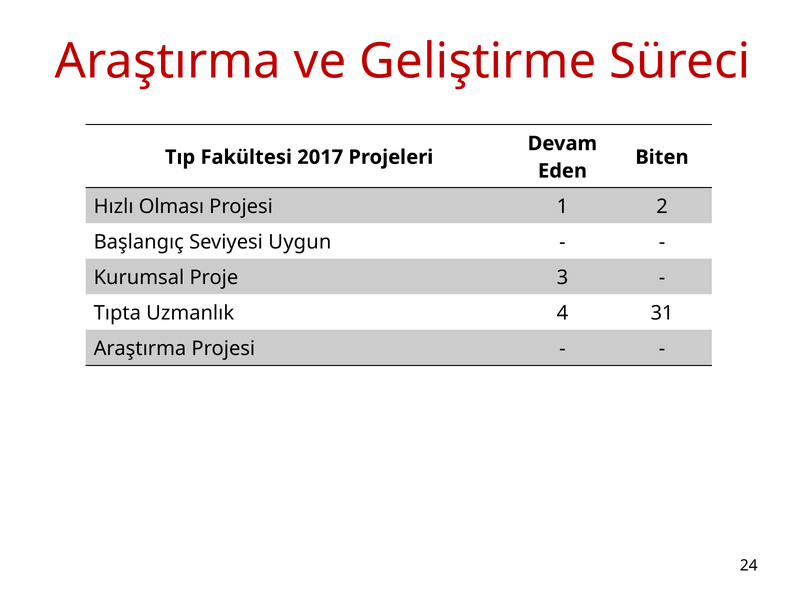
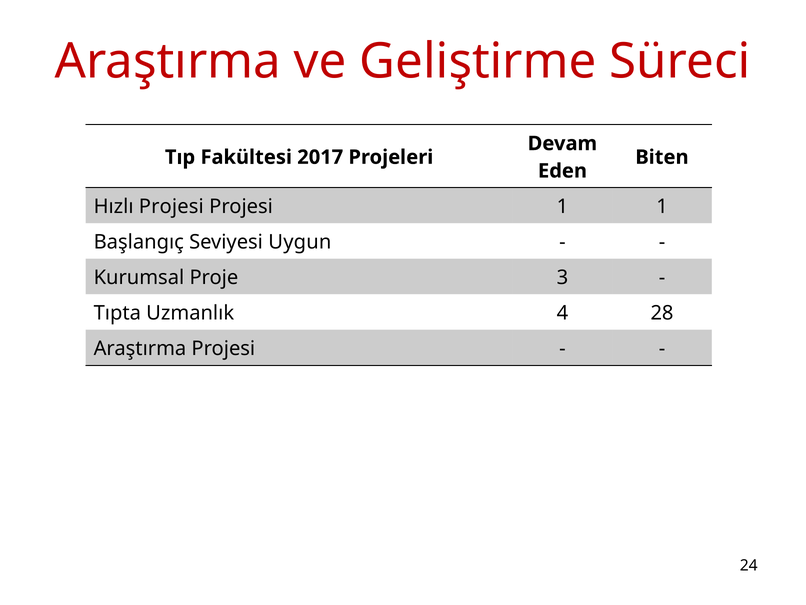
Hızlı Olması: Olması -> Projesi (171, 206)
1 2: 2 -> 1 (662, 206)
31: 31 -> 28 (662, 313)
